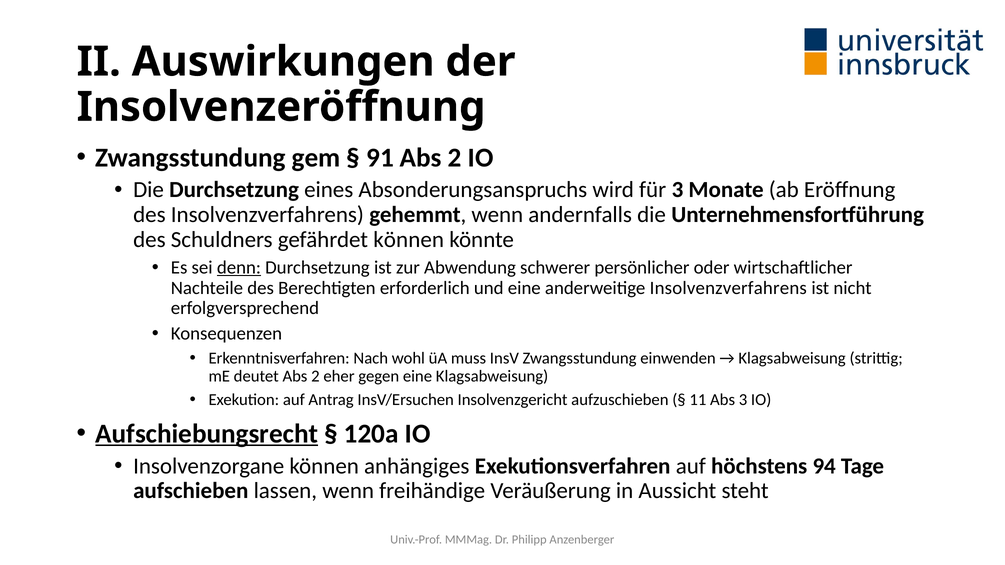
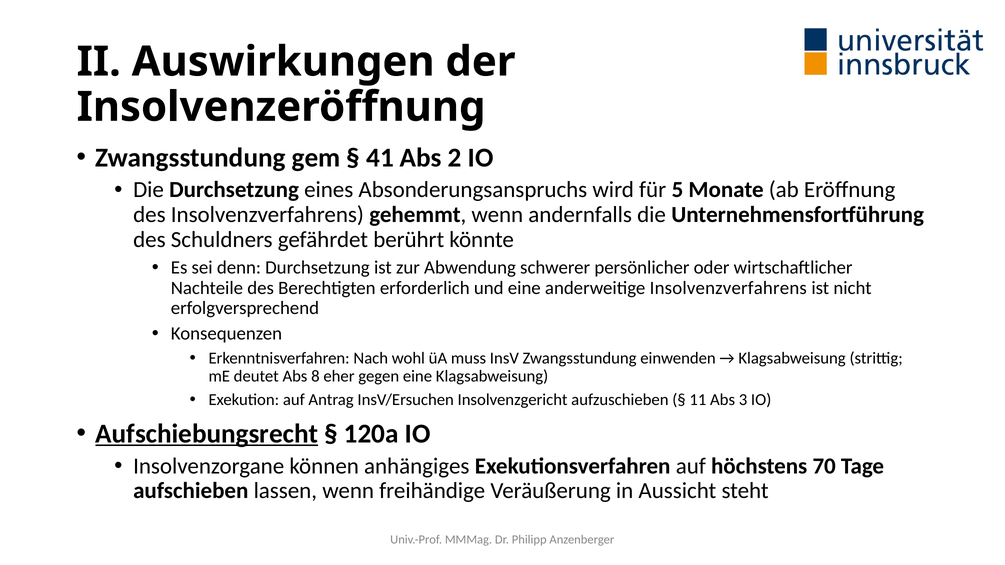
91: 91 -> 41 (380, 158)
für 3: 3 -> 5 (678, 190)
gefährdet können: können -> berührt (409, 240)
denn underline: present -> none (239, 268)
deutet Abs 2: 2 -> 8 (315, 376)
94: 94 -> 70 (824, 466)
